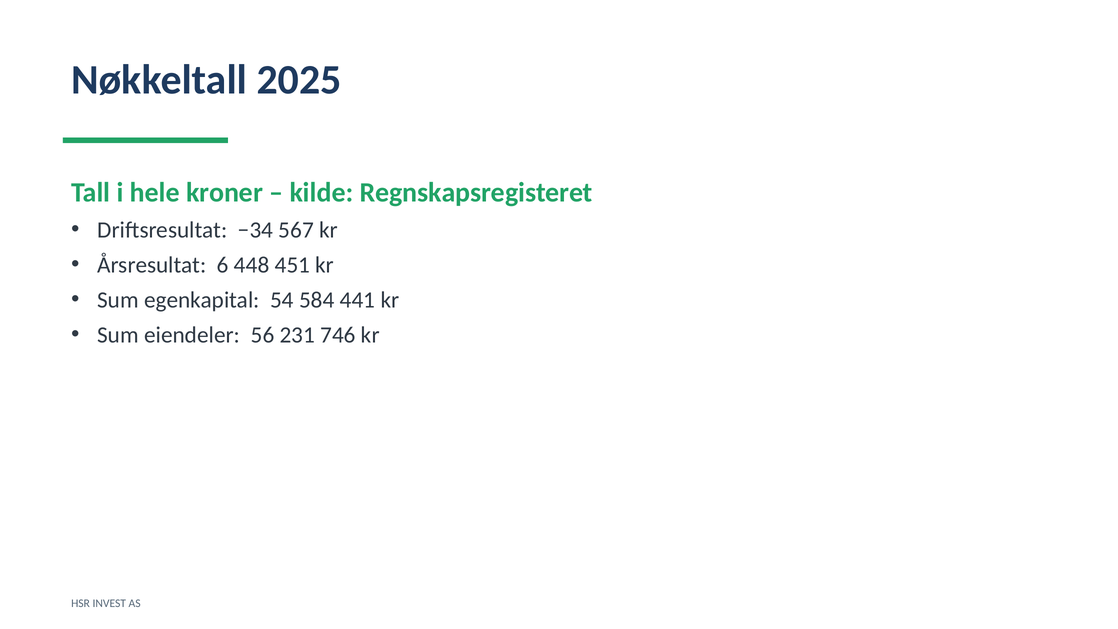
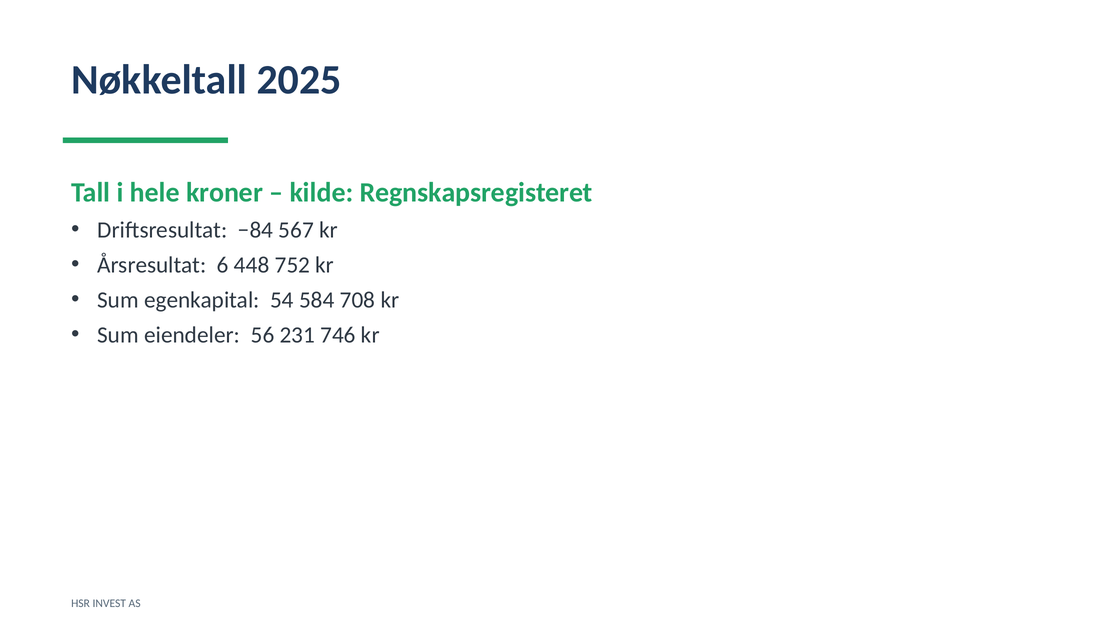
−34: −34 -> −84 (256, 230)
451: 451 -> 752 (292, 265)
441: 441 -> 708 (358, 300)
